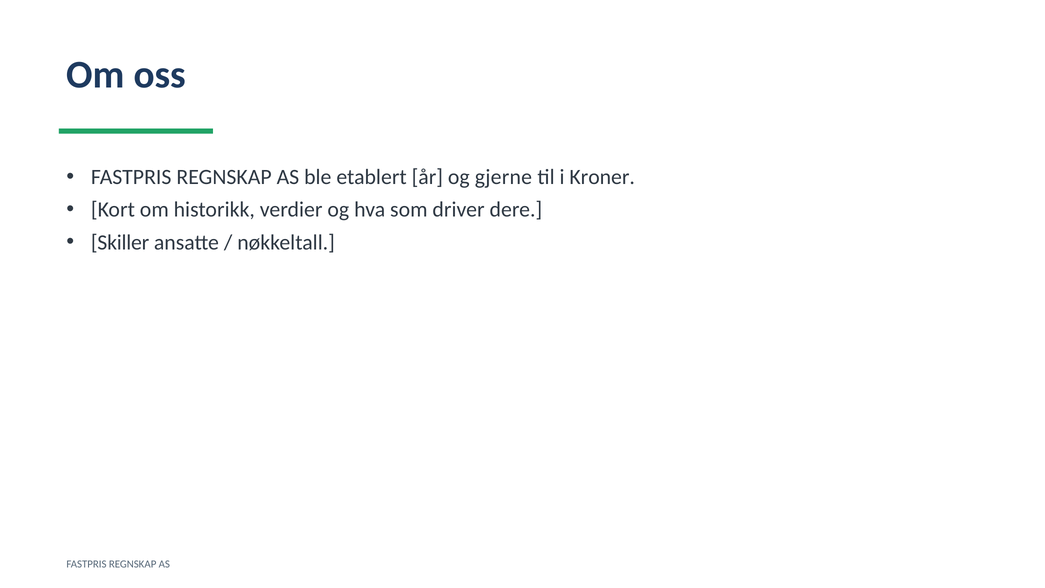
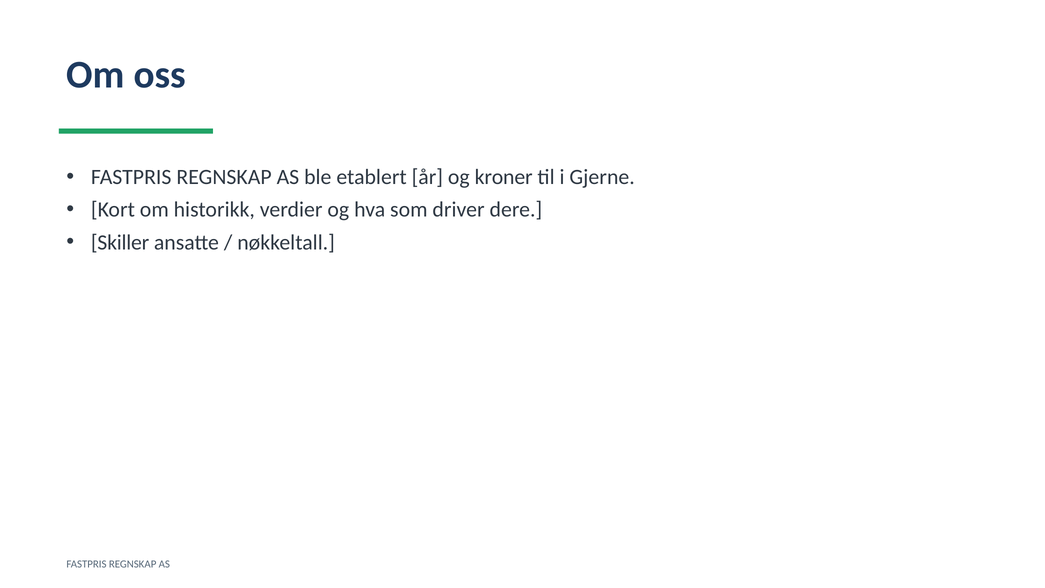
gjerne: gjerne -> kroner (504, 177)
Kroner: Kroner -> Gjerne (602, 177)
